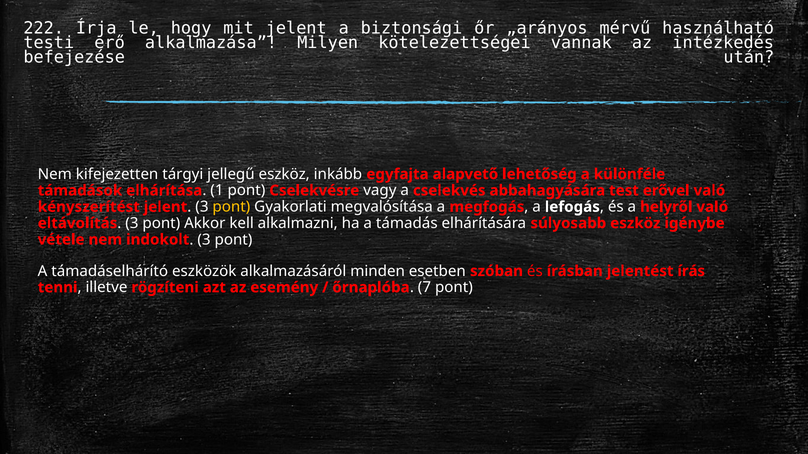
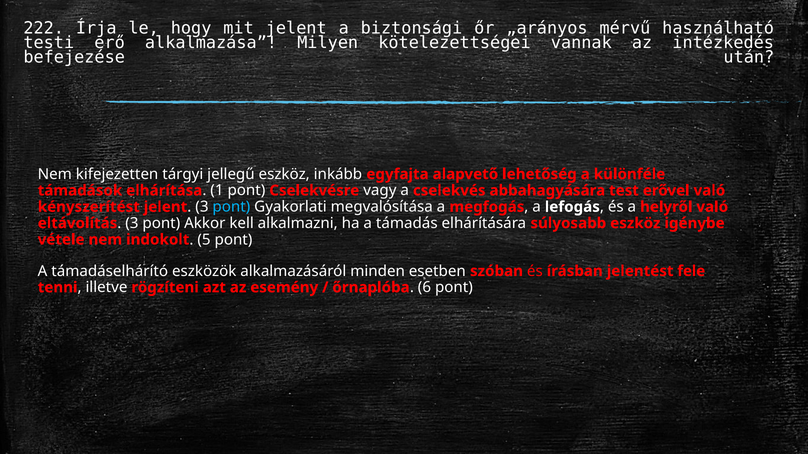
pont colour: yellow -> light blue (231, 207)
3: 3 -> 5 (204, 240)
írás: írás -> fele (691, 271)
7: 7 -> 6 (424, 288)
